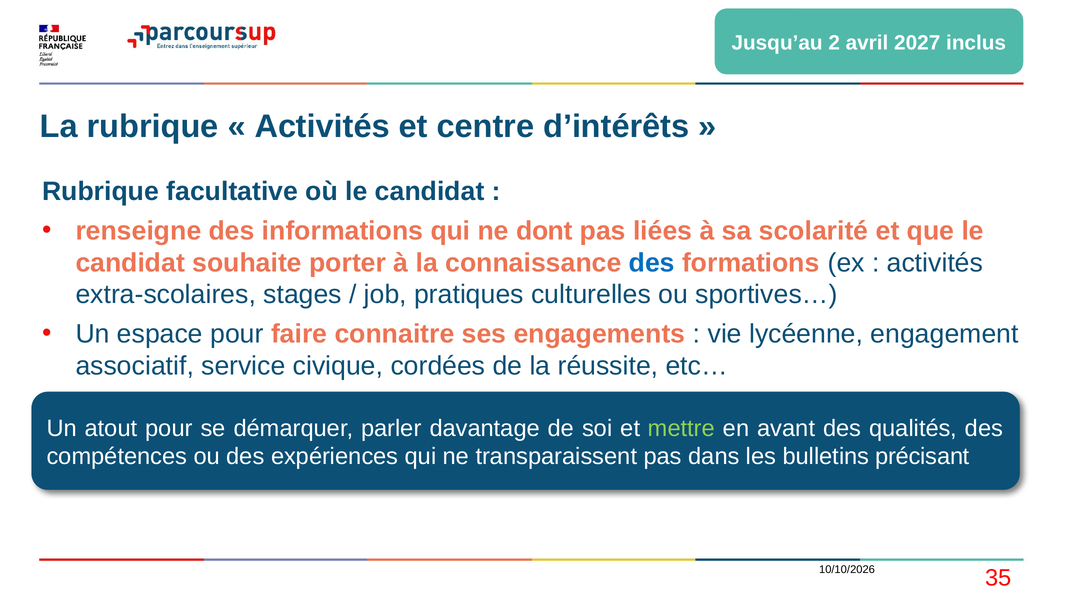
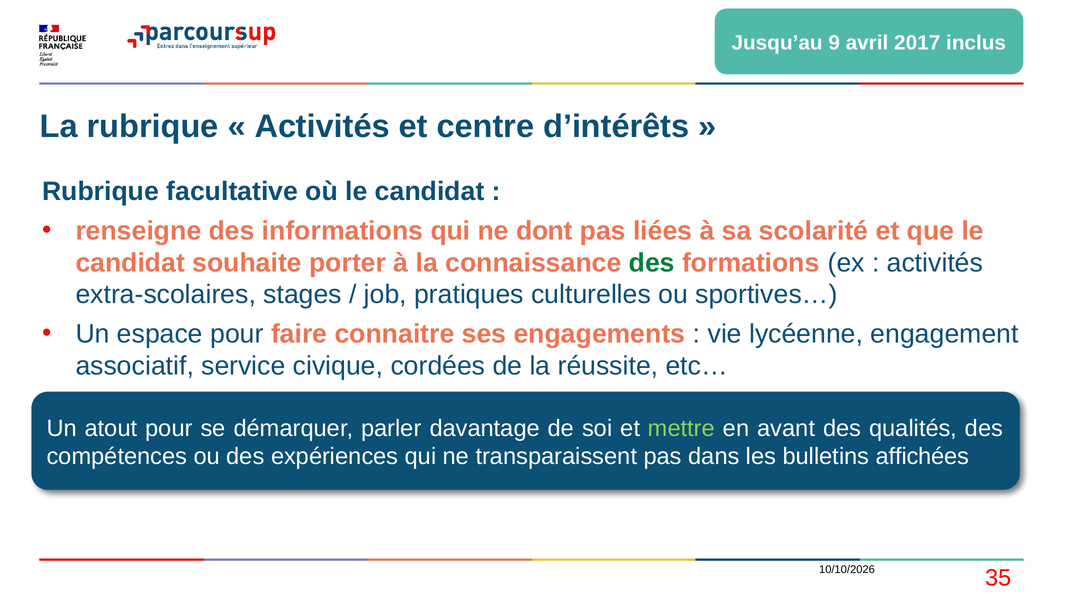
2: 2 -> 9 (834, 43)
2027: 2027 -> 2017 (917, 43)
des colour: blue -> green (652, 263)
précisant: précisant -> affichées (922, 457)
